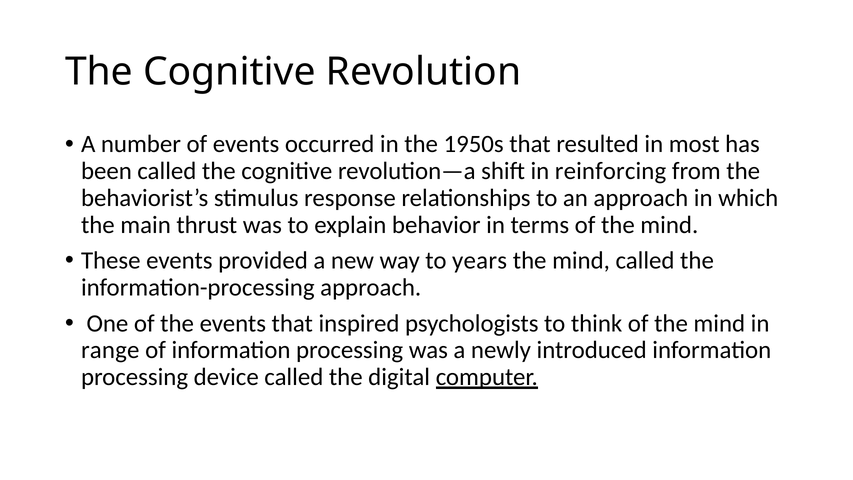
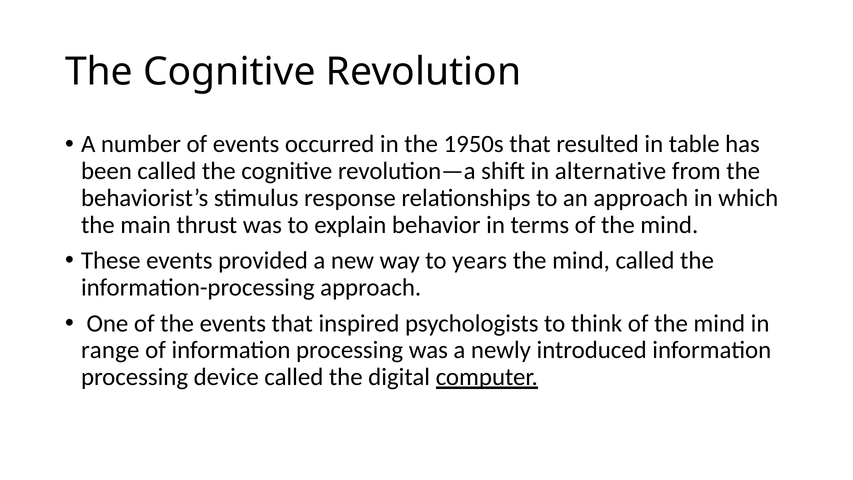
most: most -> table (694, 144)
reinforcing: reinforcing -> alternative (611, 171)
